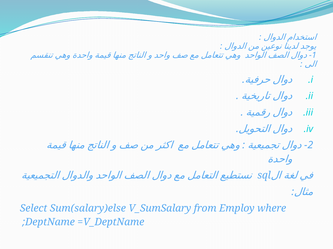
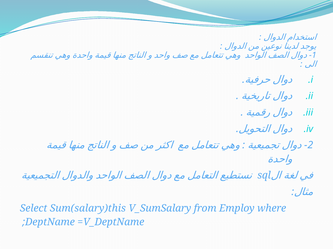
Sum(salary)else: Sum(salary)else -> Sum(salary)this (88, 209)
